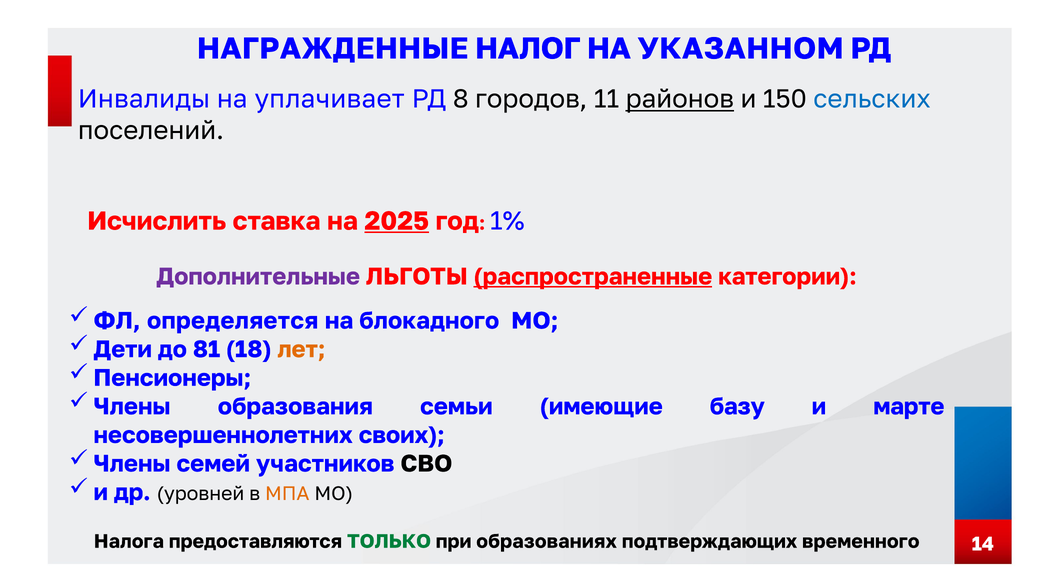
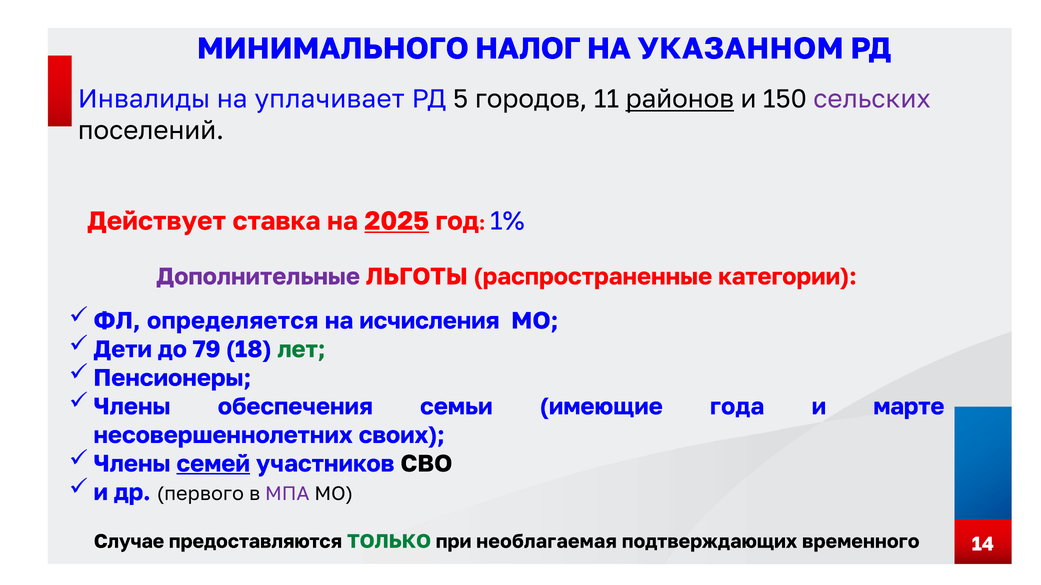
НАГРАЖДЕННЫЕ: НАГРАЖДЕННЫЕ -> МИНИМАЛЬНОГО (333, 49)
8: 8 -> 5 (461, 99)
сельских colour: blue -> purple (872, 99)
Исчислить: Исчислить -> Действует (157, 221)
распространенные underline: present -> none (593, 277)
блокадного: блокадного -> исчисления (429, 321)
81: 81 -> 79 (207, 350)
лет colour: orange -> green (301, 350)
образования: образования -> обеспечения (295, 407)
базу: базу -> года (737, 407)
семей underline: none -> present (213, 464)
уровней: уровней -> первого (200, 494)
МПА colour: orange -> purple (287, 494)
Налога: Налога -> Случае (129, 542)
образованиях: образованиях -> необлагаемая (547, 542)
